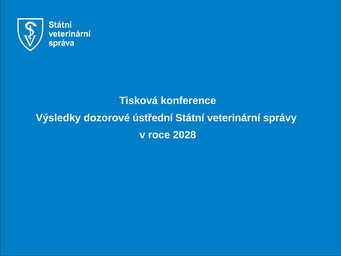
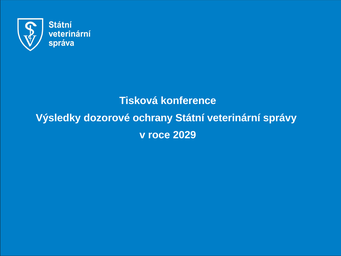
ústřední: ústřední -> ochrany (153, 118)
2028: 2028 -> 2029 (185, 135)
